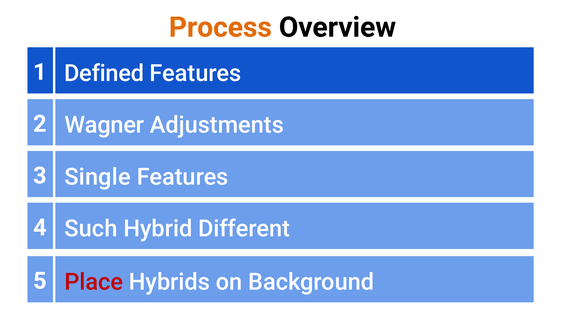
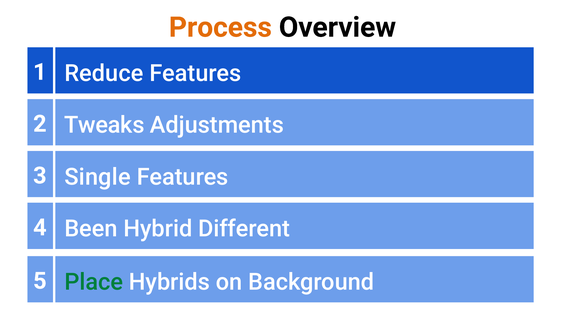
Defined: Defined -> Reduce (104, 73)
Wagner: Wagner -> Tweaks (104, 125)
Such: Such -> Been (91, 229)
Place colour: red -> green (94, 282)
